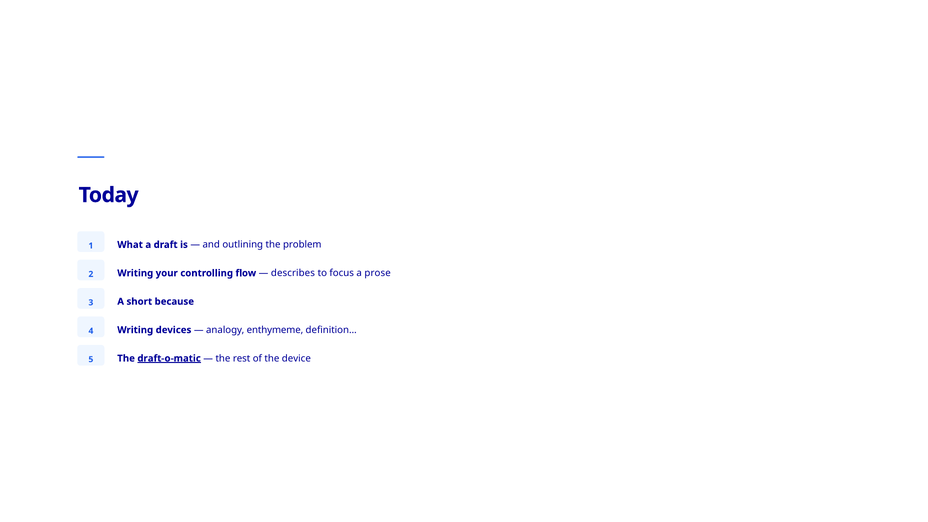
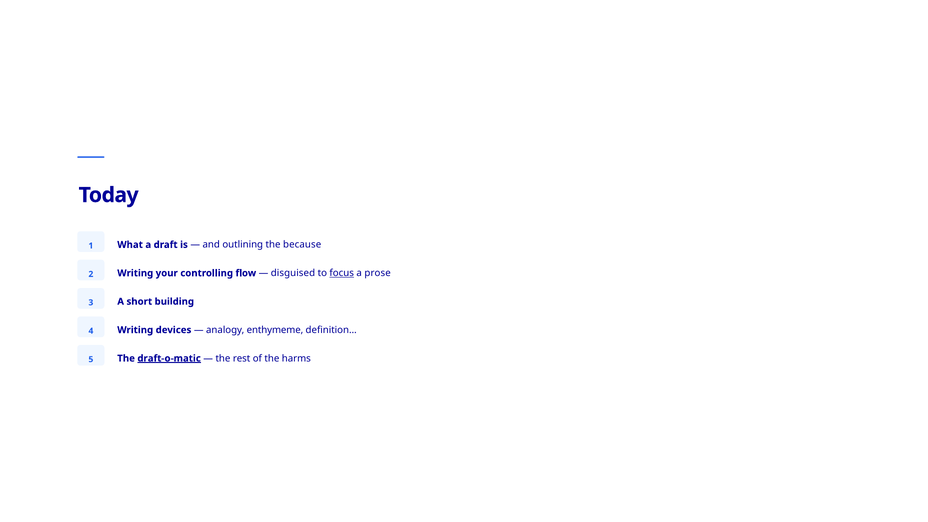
problem: problem -> because (302, 245)
describes: describes -> disguised (293, 273)
focus underline: none -> present (342, 273)
because: because -> building (174, 302)
device: device -> harms (296, 358)
